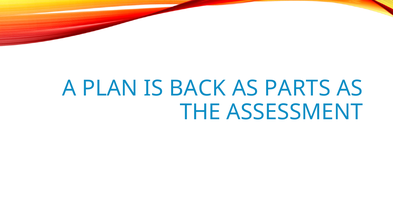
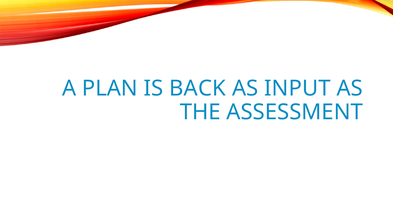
PARTS: PARTS -> INPUT (297, 88)
